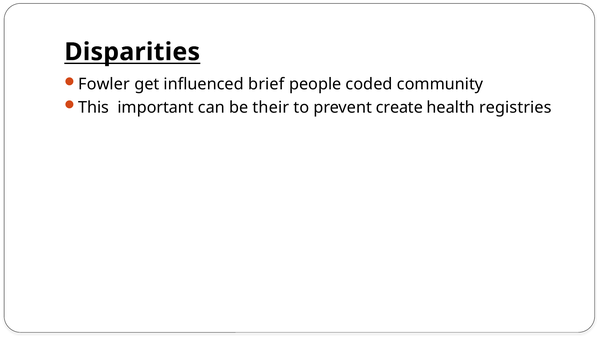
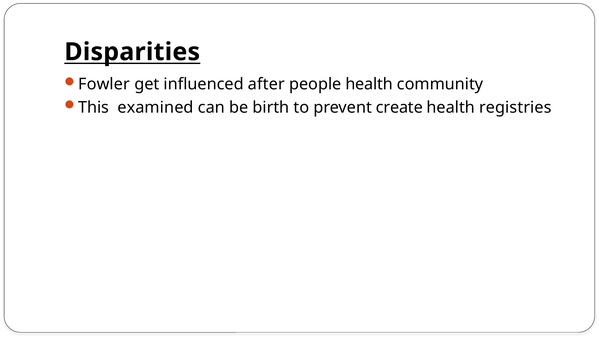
brief: brief -> after (266, 84)
people coded: coded -> health (369, 84)
important: important -> examined (156, 107)
their: their -> birth (271, 107)
